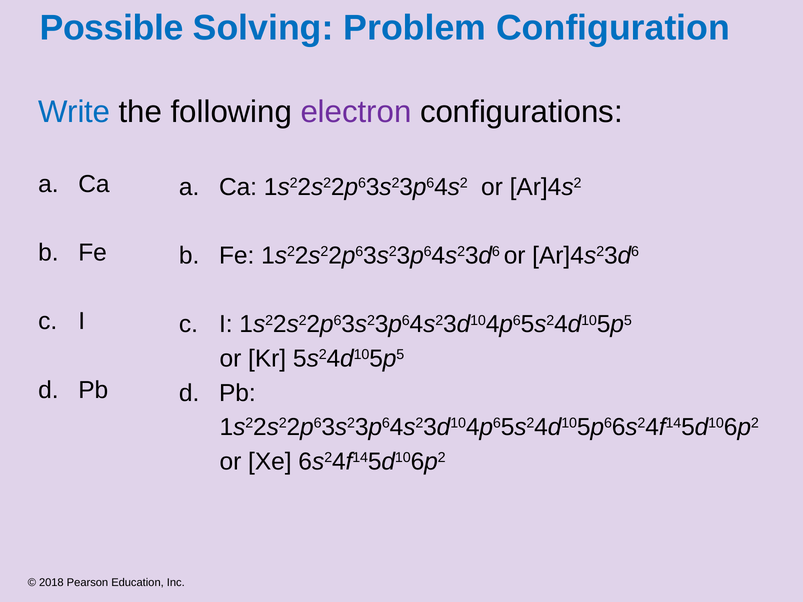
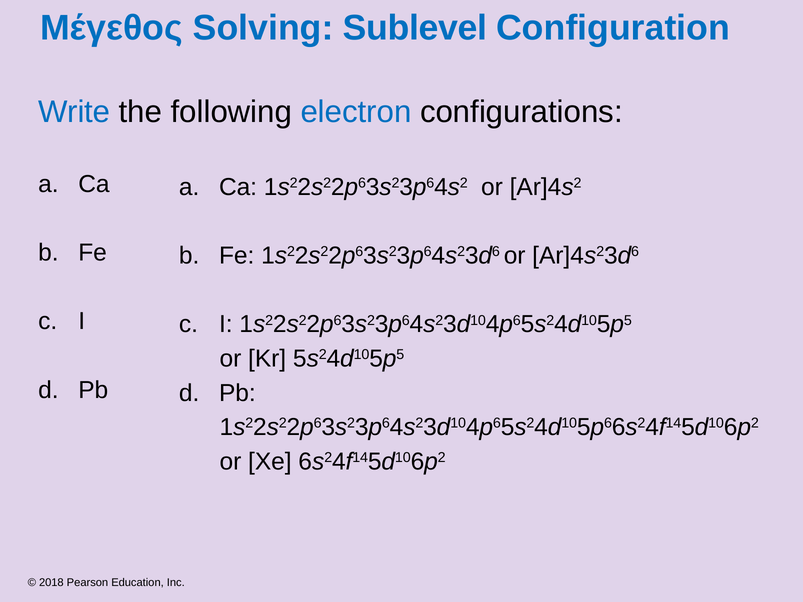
Possible: Possible -> Μέγεθος (111, 28)
Problem: Problem -> Sublevel (415, 28)
electron colour: purple -> blue (356, 112)
